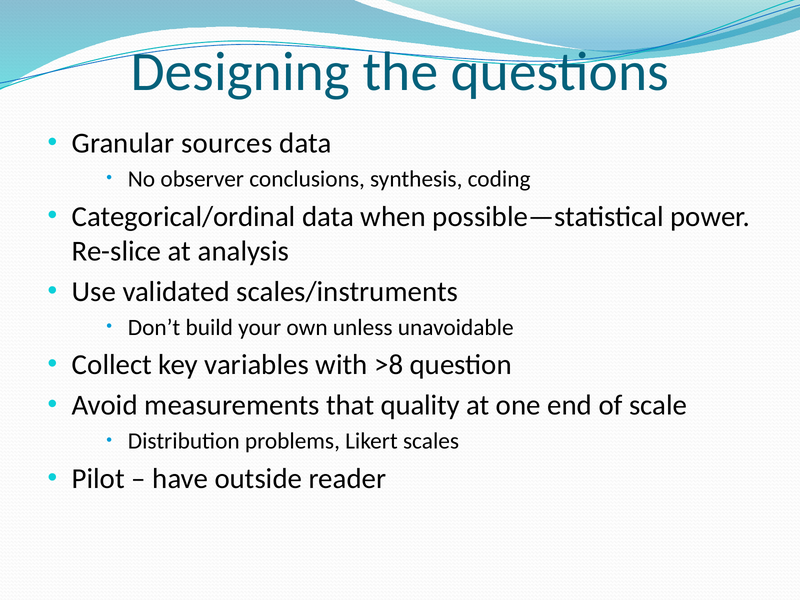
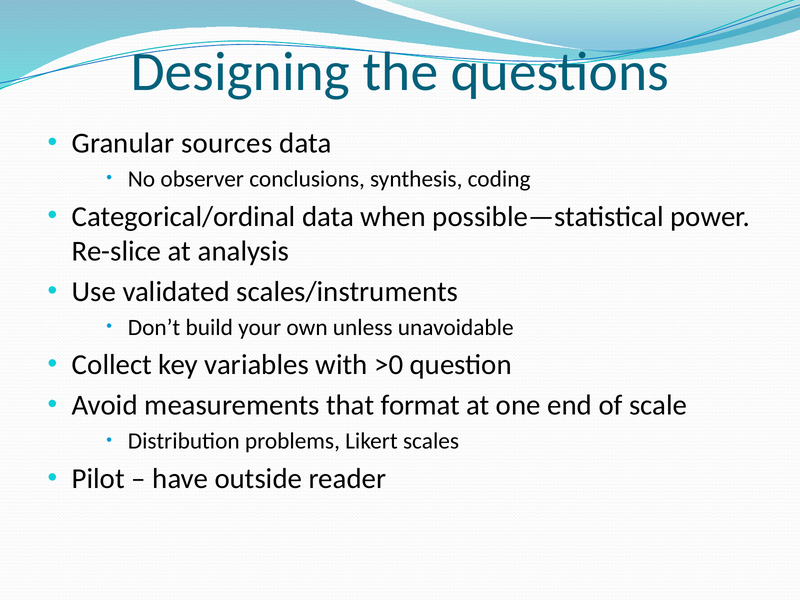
>8: >8 -> >0 (389, 365)
quality: quality -> format (420, 405)
